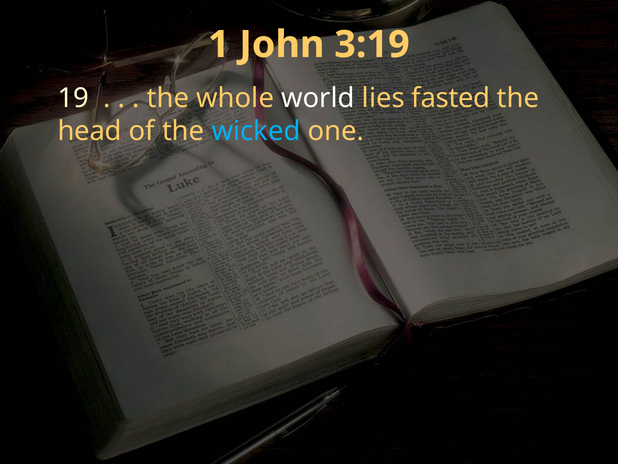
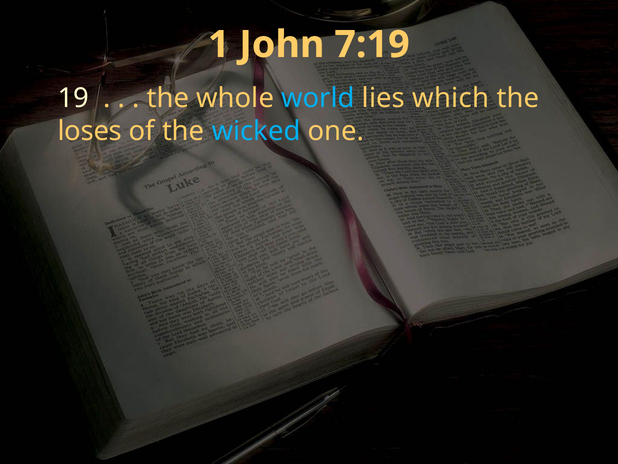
3:19: 3:19 -> 7:19 (372, 45)
world colour: white -> light blue (318, 98)
fasted: fasted -> which (451, 98)
head: head -> loses (90, 131)
